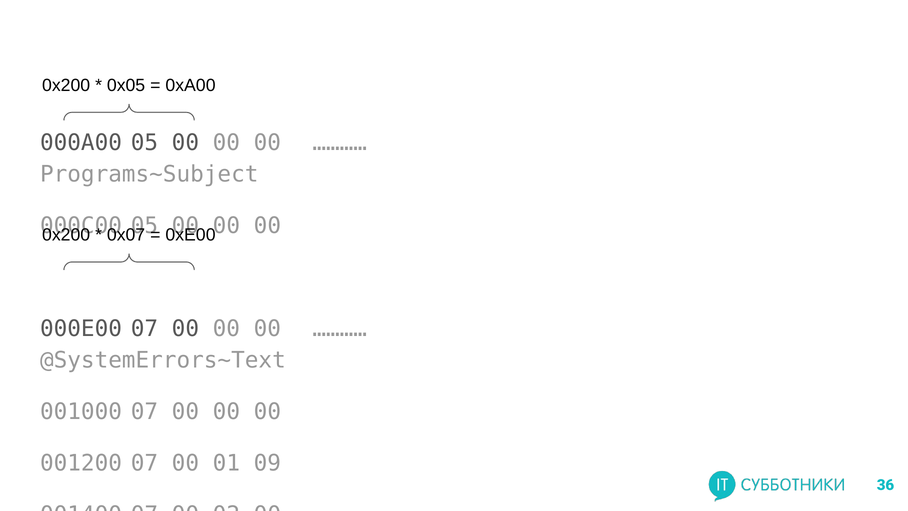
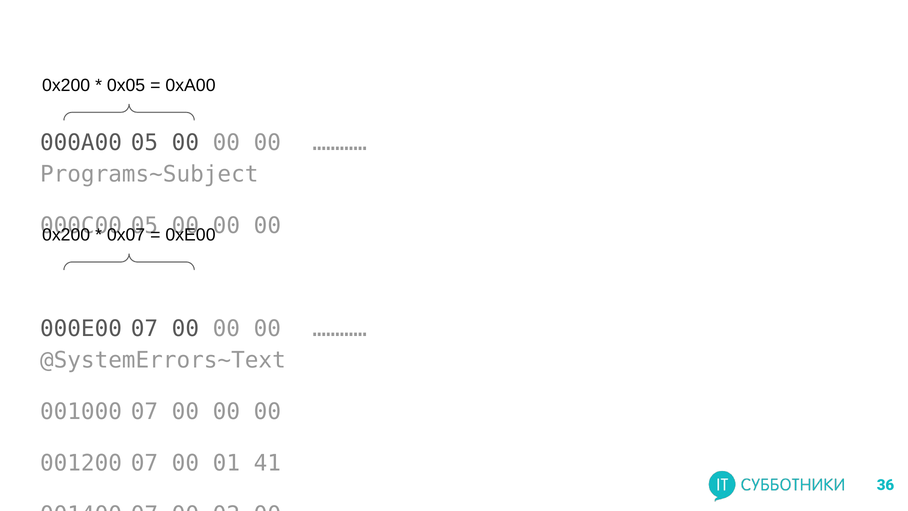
09: 09 -> 41 (267, 463)
